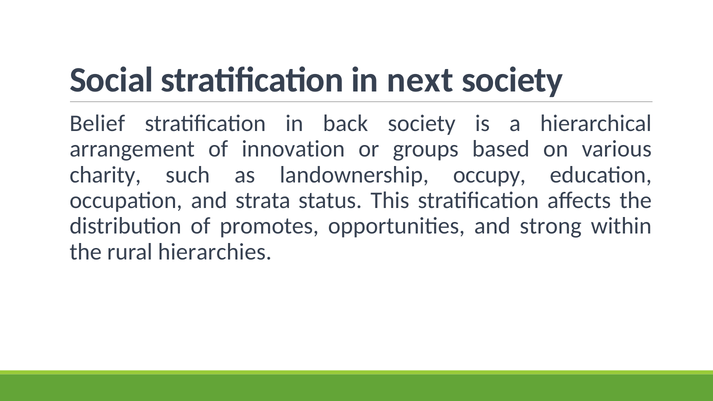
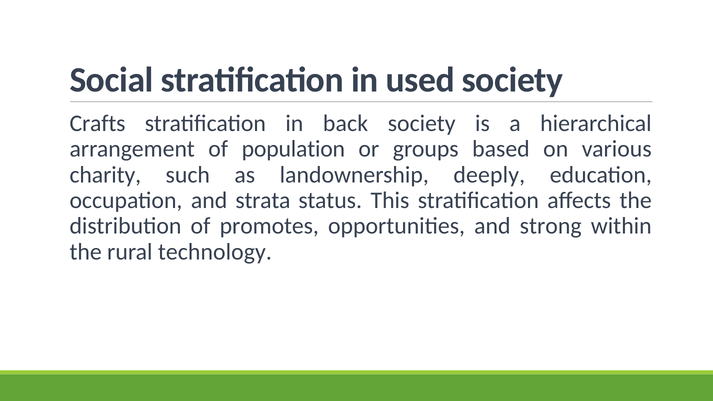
next: next -> used (420, 80)
Belief: Belief -> Crafts (97, 123)
innovation: innovation -> population (293, 149)
occupy: occupy -> deeply (489, 175)
hierarchies: hierarchies -> technology (215, 252)
